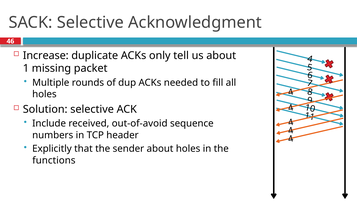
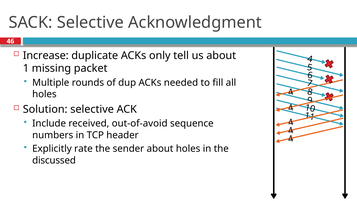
that: that -> rate (83, 149)
functions: functions -> discussed (54, 160)
